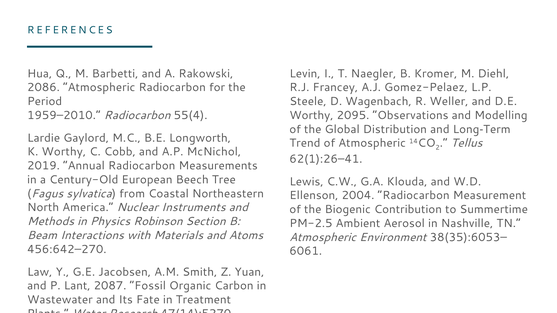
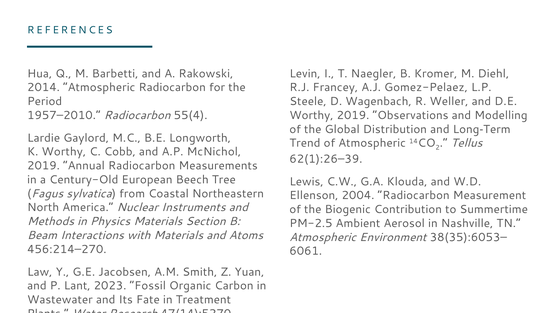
2086: 2086 -> 2014 (44, 88)
1959–2010: 1959–2010 -> 1957–2010 (64, 115)
Worthy 2095: 2095 -> 2019 (353, 115)
62(1):26–41: 62(1):26–41 -> 62(1):26–39 (326, 159)
Physics Robinson: Robinson -> Materials (158, 222)
456:642–270: 456:642–270 -> 456:214–270 (67, 249)
2087: 2087 -> 2023 (110, 286)
